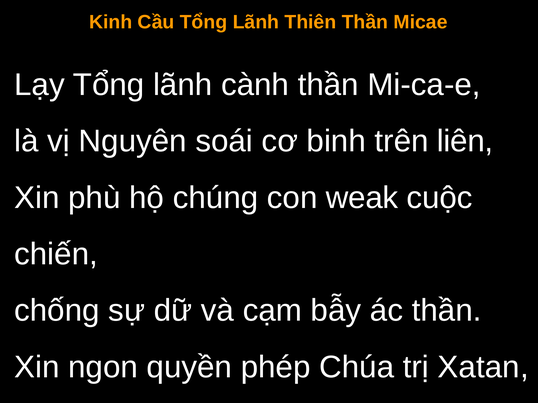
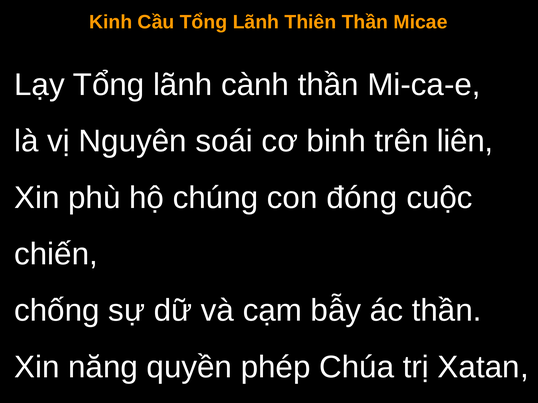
weak: weak -> đóng (362, 198)
ngon: ngon -> năng (103, 367)
